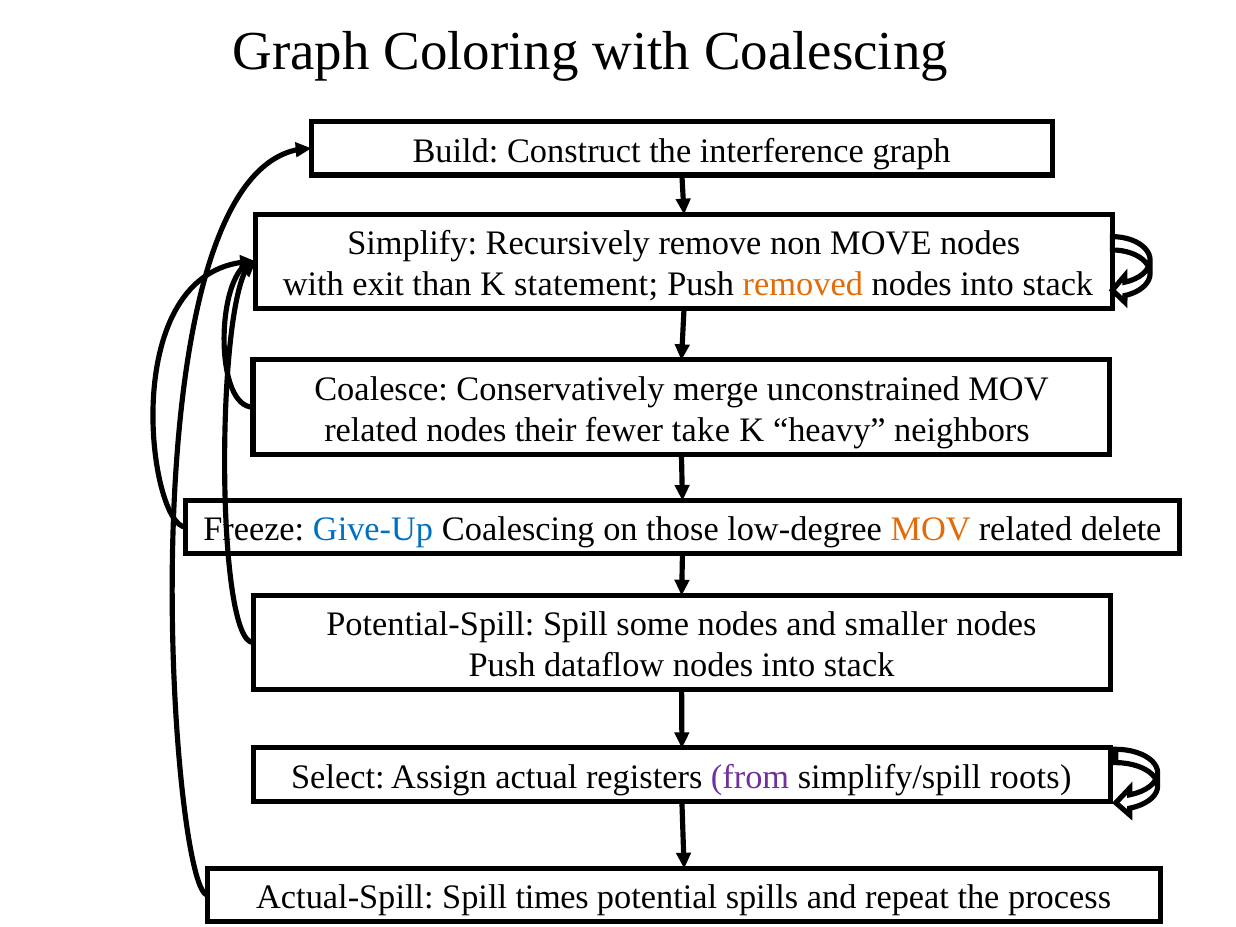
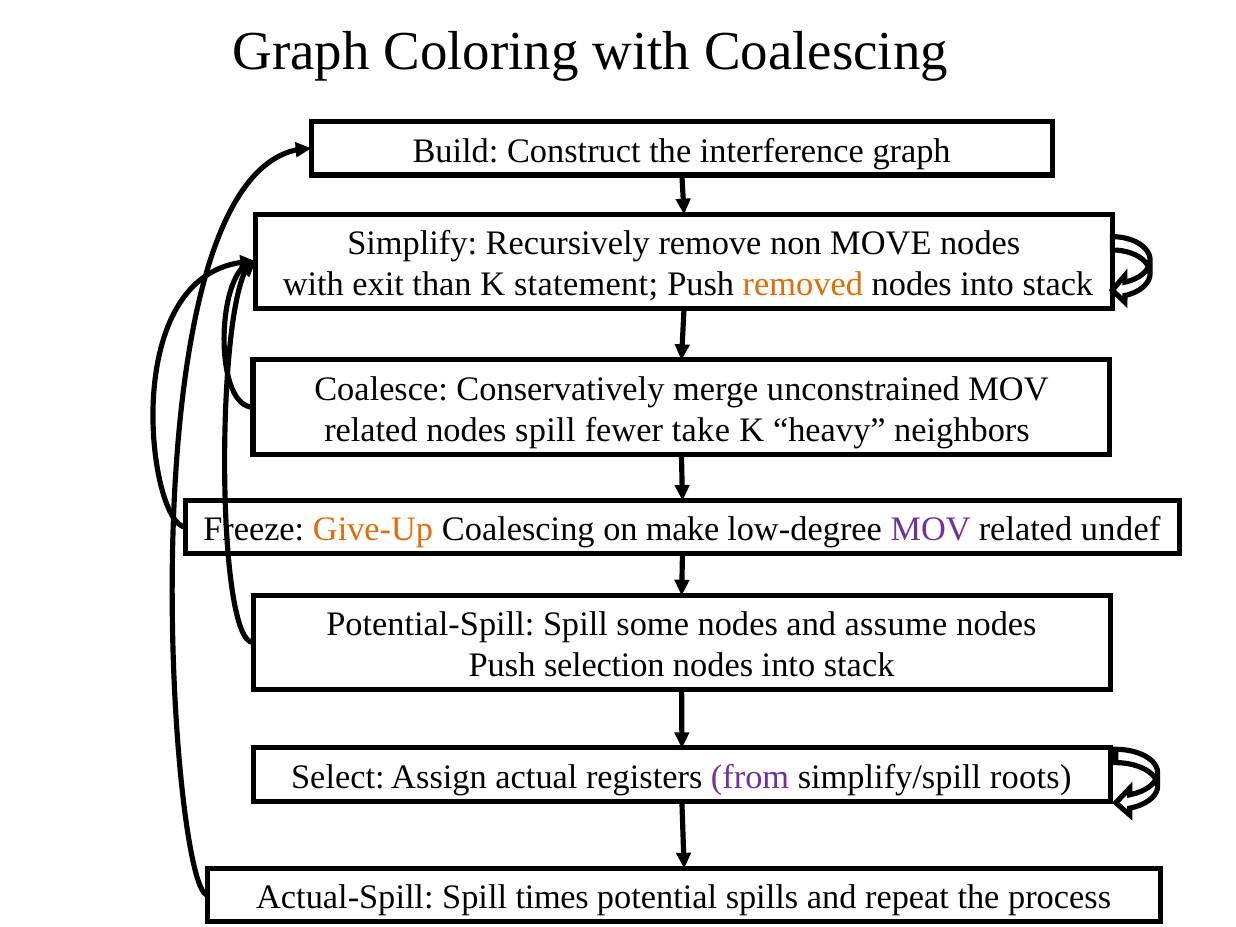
nodes their: their -> spill (545, 430)
Give-Up colour: blue -> orange (373, 529)
those: those -> make (683, 529)
MOV colour: orange -> purple (931, 529)
delete: delete -> undef (1121, 529)
smaller: smaller -> assume (896, 624)
dataflow: dataflow -> selection (604, 666)
